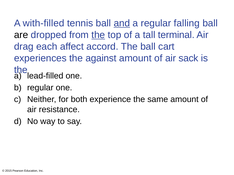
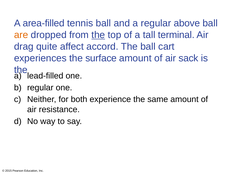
with-filled: with-filled -> area-filled (44, 23)
and underline: present -> none (122, 23)
falling: falling -> above (187, 23)
are colour: black -> orange (21, 35)
each: each -> quite (47, 47)
against: against -> surface (101, 58)
